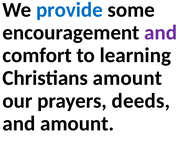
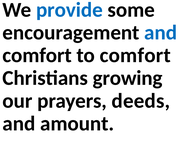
and colour: purple -> blue (161, 33)
to learning: learning -> comfort (135, 55)
Christians amount: amount -> growing (128, 78)
